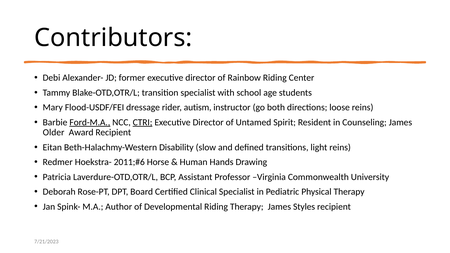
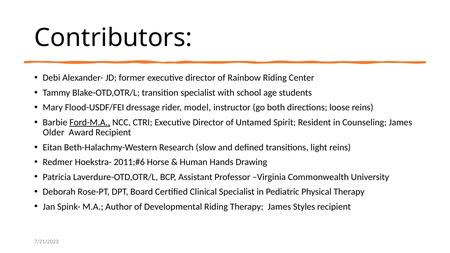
autism: autism -> model (198, 108)
CTRI underline: present -> none (143, 122)
Disability: Disability -> Research (176, 147)
